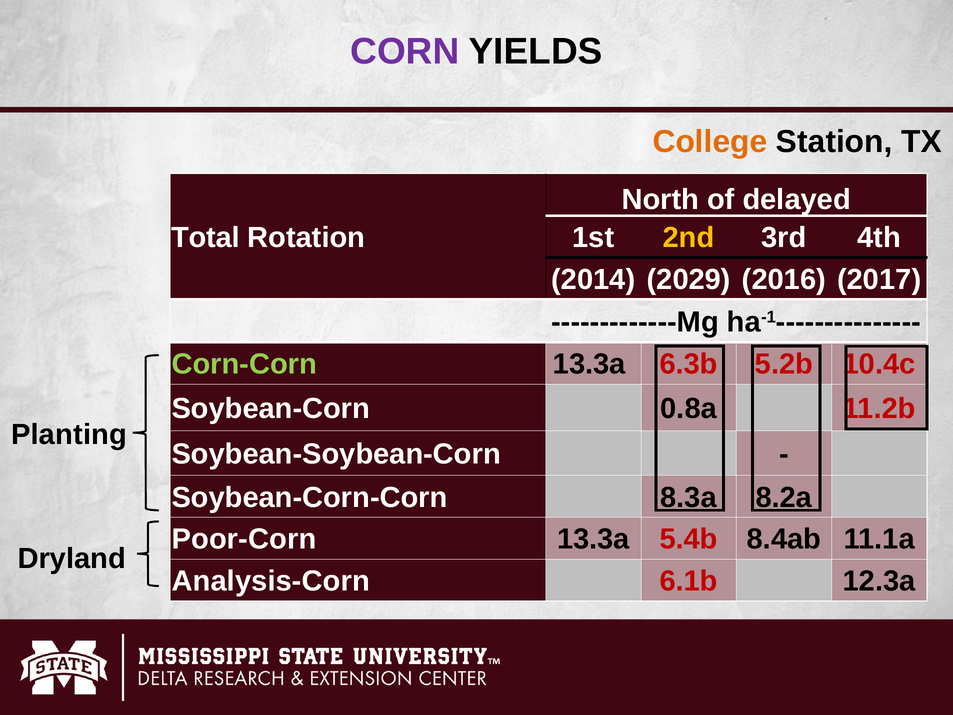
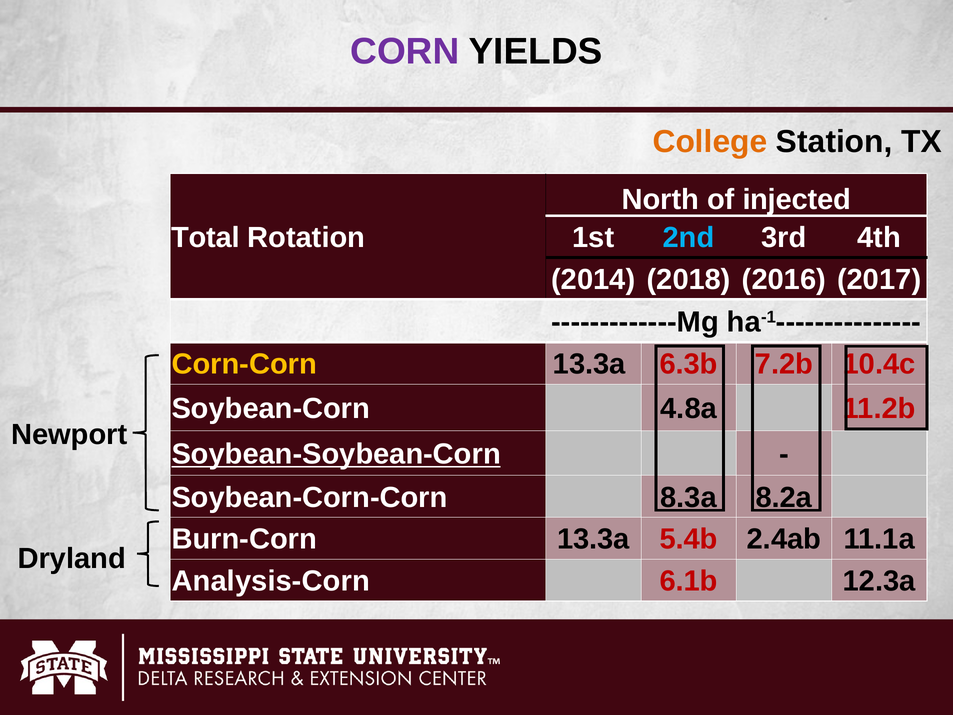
delayed: delayed -> injected (797, 200)
2nd colour: yellow -> light blue (689, 238)
2029: 2029 -> 2018 (689, 280)
Corn-Corn colour: light green -> yellow (244, 364)
5.2b: 5.2b -> 7.2b (784, 364)
0.8a: 0.8a -> 4.8a (689, 408)
Planting: Planting -> Newport (69, 434)
Soybean-Soybean-Corn underline: none -> present (336, 454)
Poor-Corn: Poor-Corn -> Burn-Corn (244, 539)
8.4ab: 8.4ab -> 2.4ab (784, 539)
